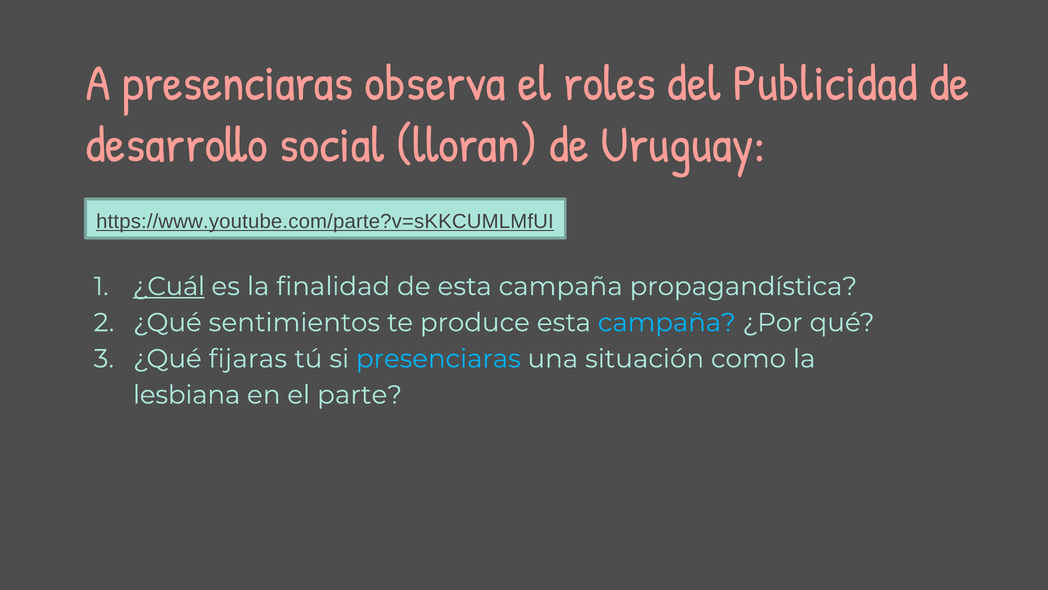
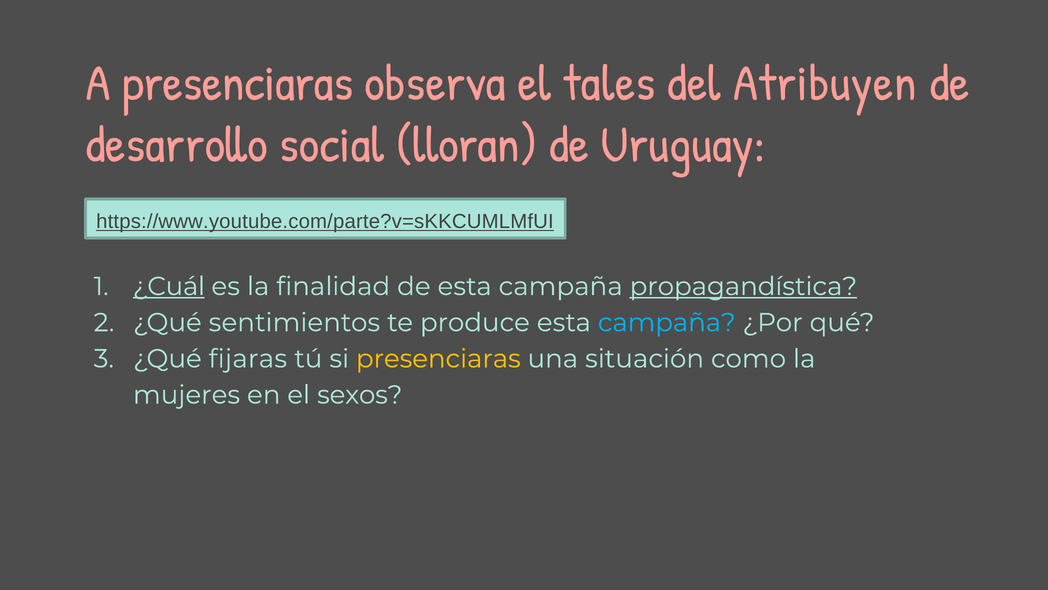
roles: roles -> tales (609, 84)
Publicidad: Publicidad -> Atribuyen (825, 84)
propagandística underline: none -> present (743, 286)
presenciaras colour: light blue -> yellow (438, 359)
lesbiana: lesbiana -> mujeres (187, 395)
parte: parte -> sexos (360, 395)
